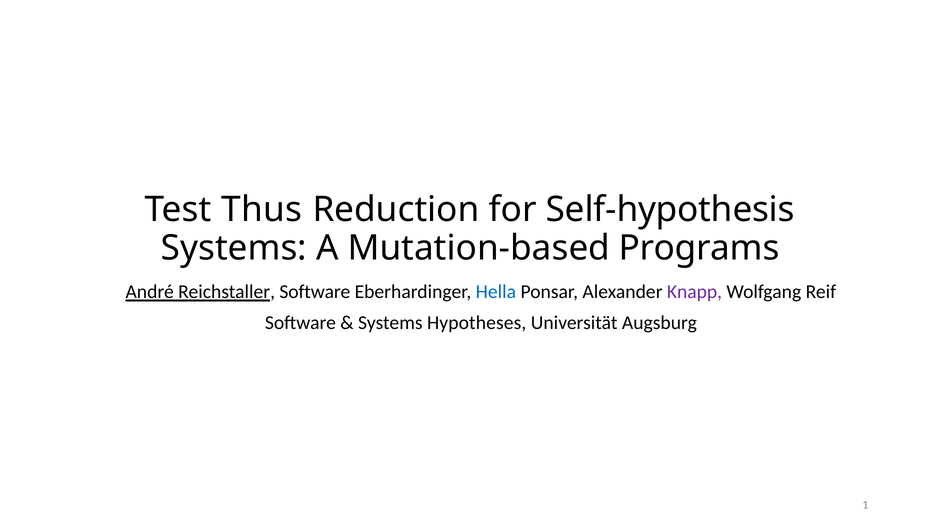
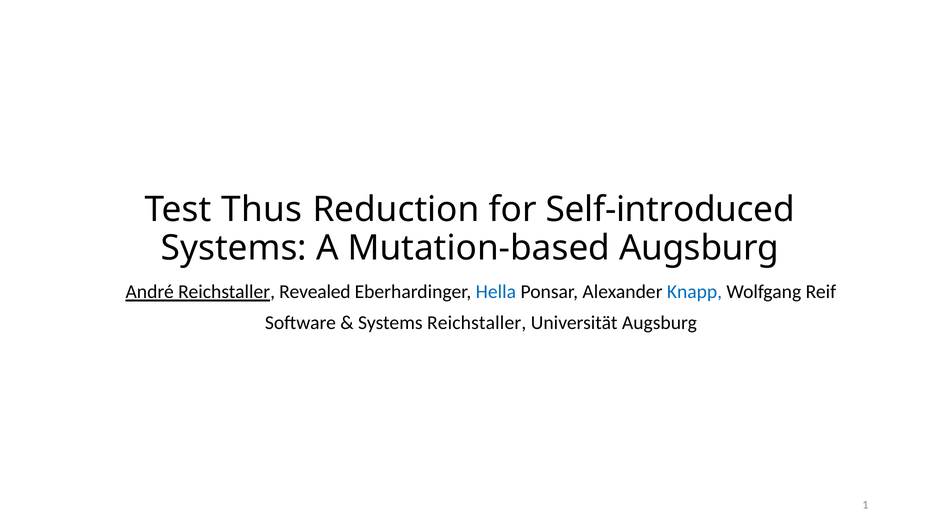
Self-hypothesis: Self-hypothesis -> Self-introduced (670, 210)
Mutation-based Programs: Programs -> Augsburg (699, 248)
Reichstaller Software: Software -> Revealed (315, 292)
Knapp colour: purple -> blue (694, 292)
Systems Hypotheses: Hypotheses -> Reichstaller (477, 323)
